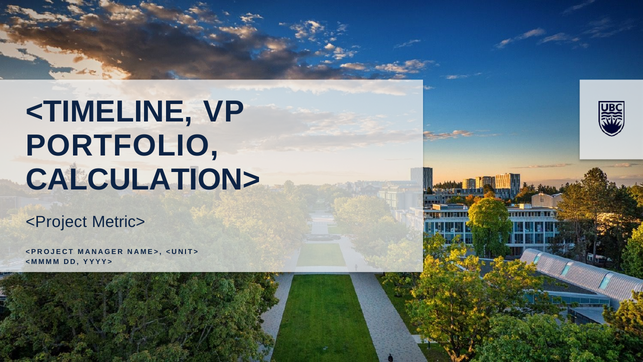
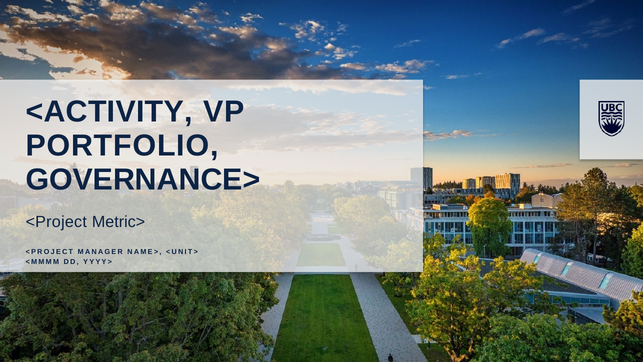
<TIMELINE: <TIMELINE -> <ACTIVITY (109, 112)
CALCULATION>: CALCULATION> -> GOVERNANCE> (143, 179)
